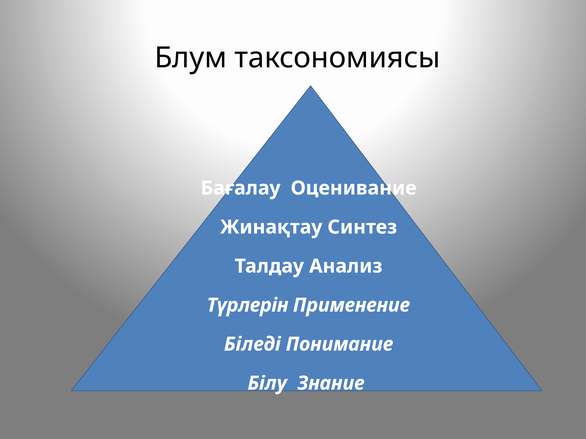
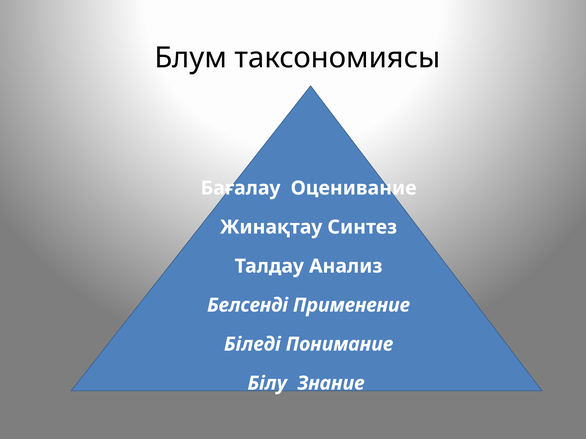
Түрлерін: Түрлерін -> Белсенді (248, 306)
